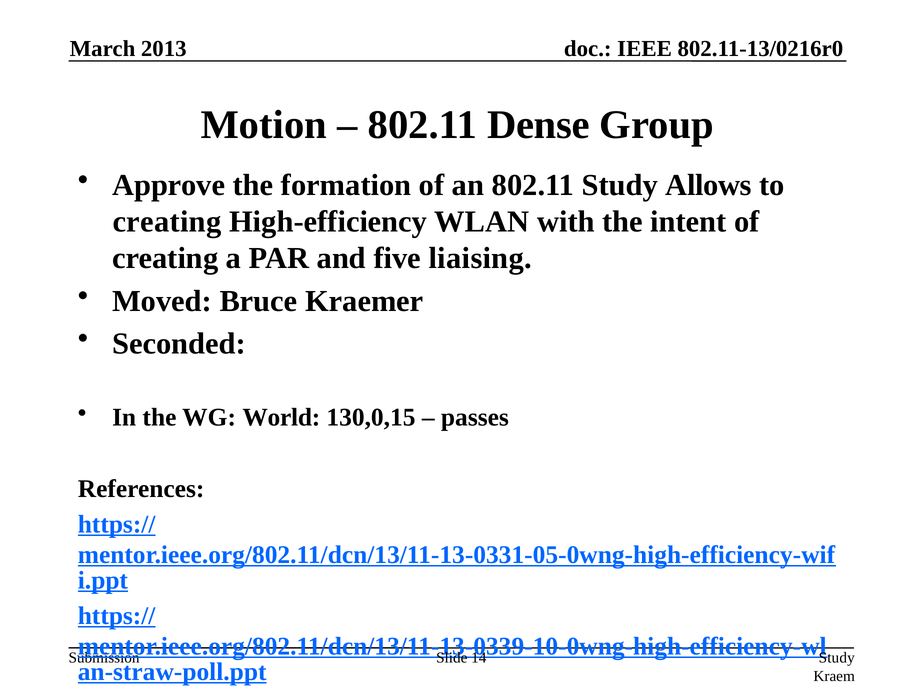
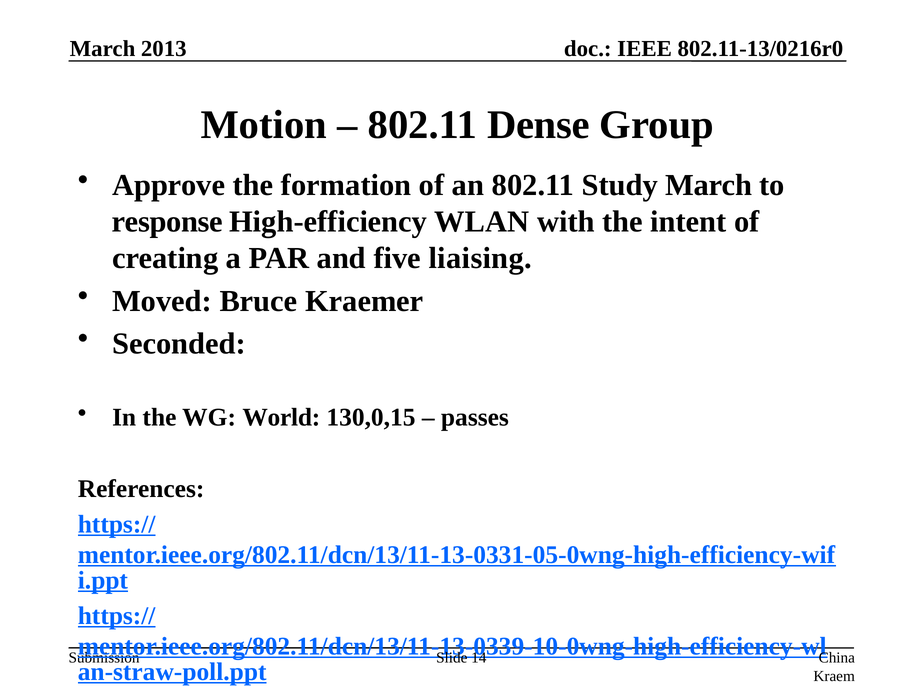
Study Allows: Allows -> March (709, 185)
creating: creating -> response (167, 222)
Study: Study -> China (837, 658)
